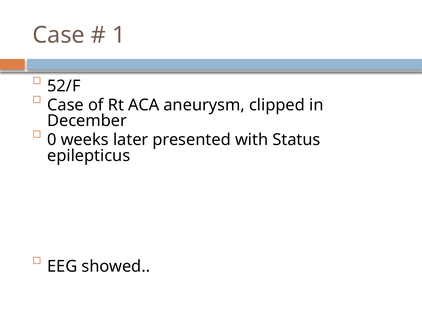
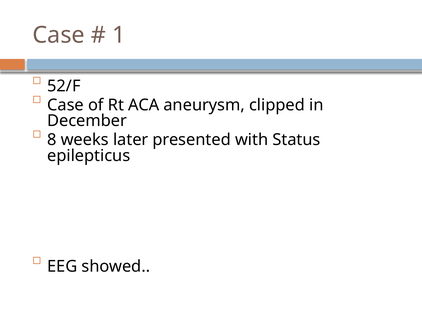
0: 0 -> 8 (52, 140)
